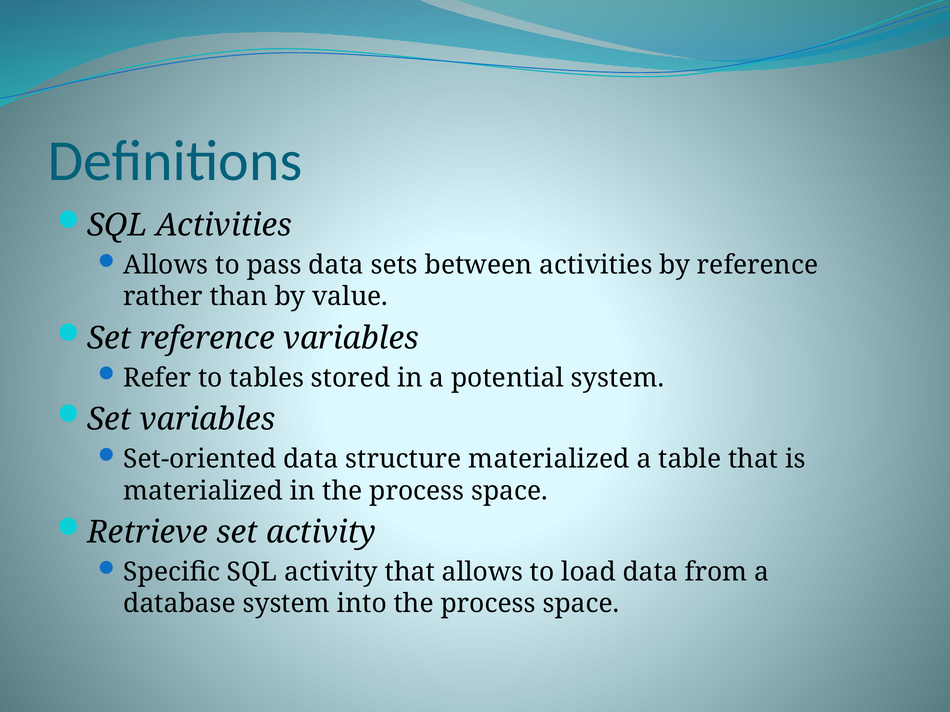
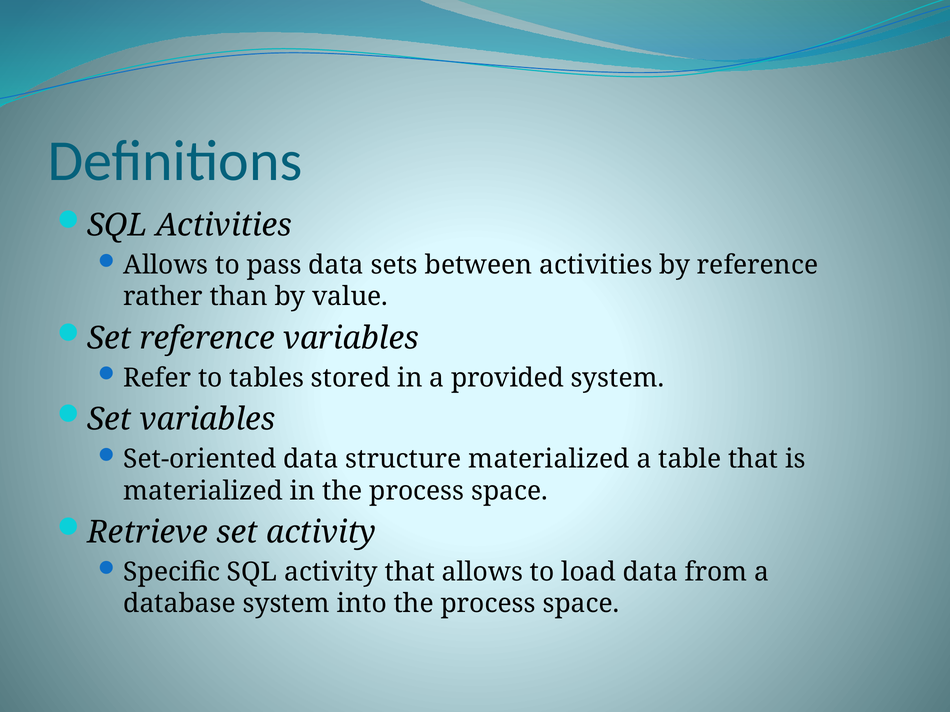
potential: potential -> provided (508, 378)
